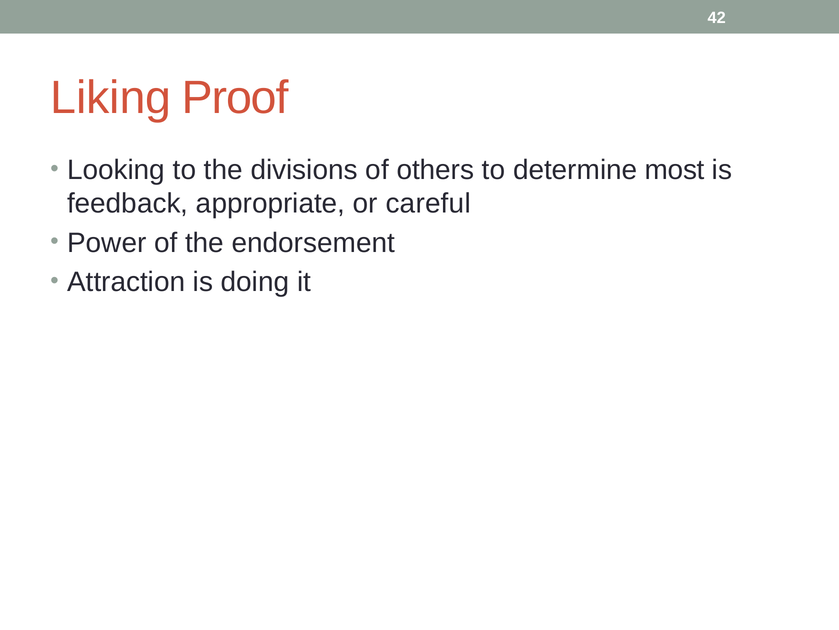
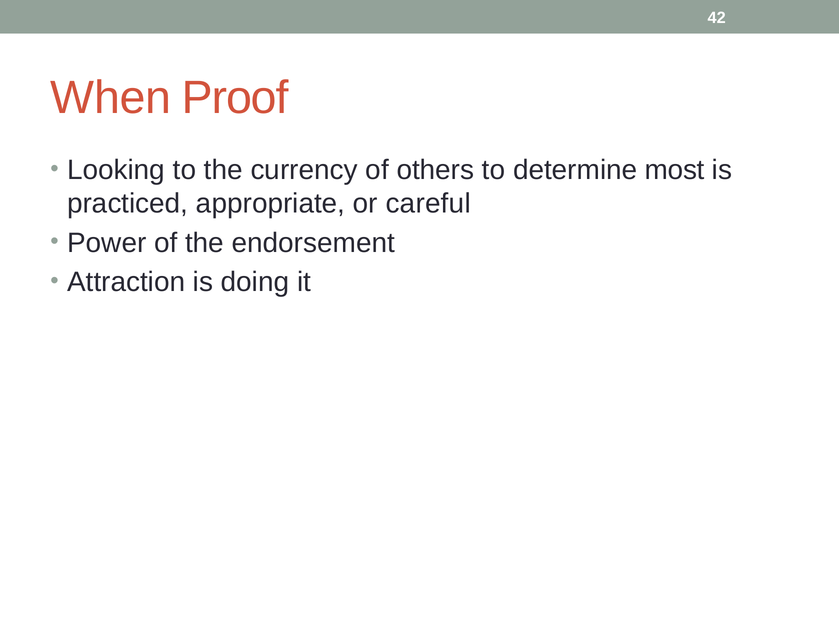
Liking: Liking -> When (111, 98)
divisions: divisions -> currency (304, 170)
feedback: feedback -> practiced (128, 203)
